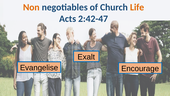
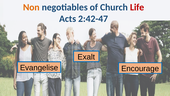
Life colour: orange -> red (137, 7)
